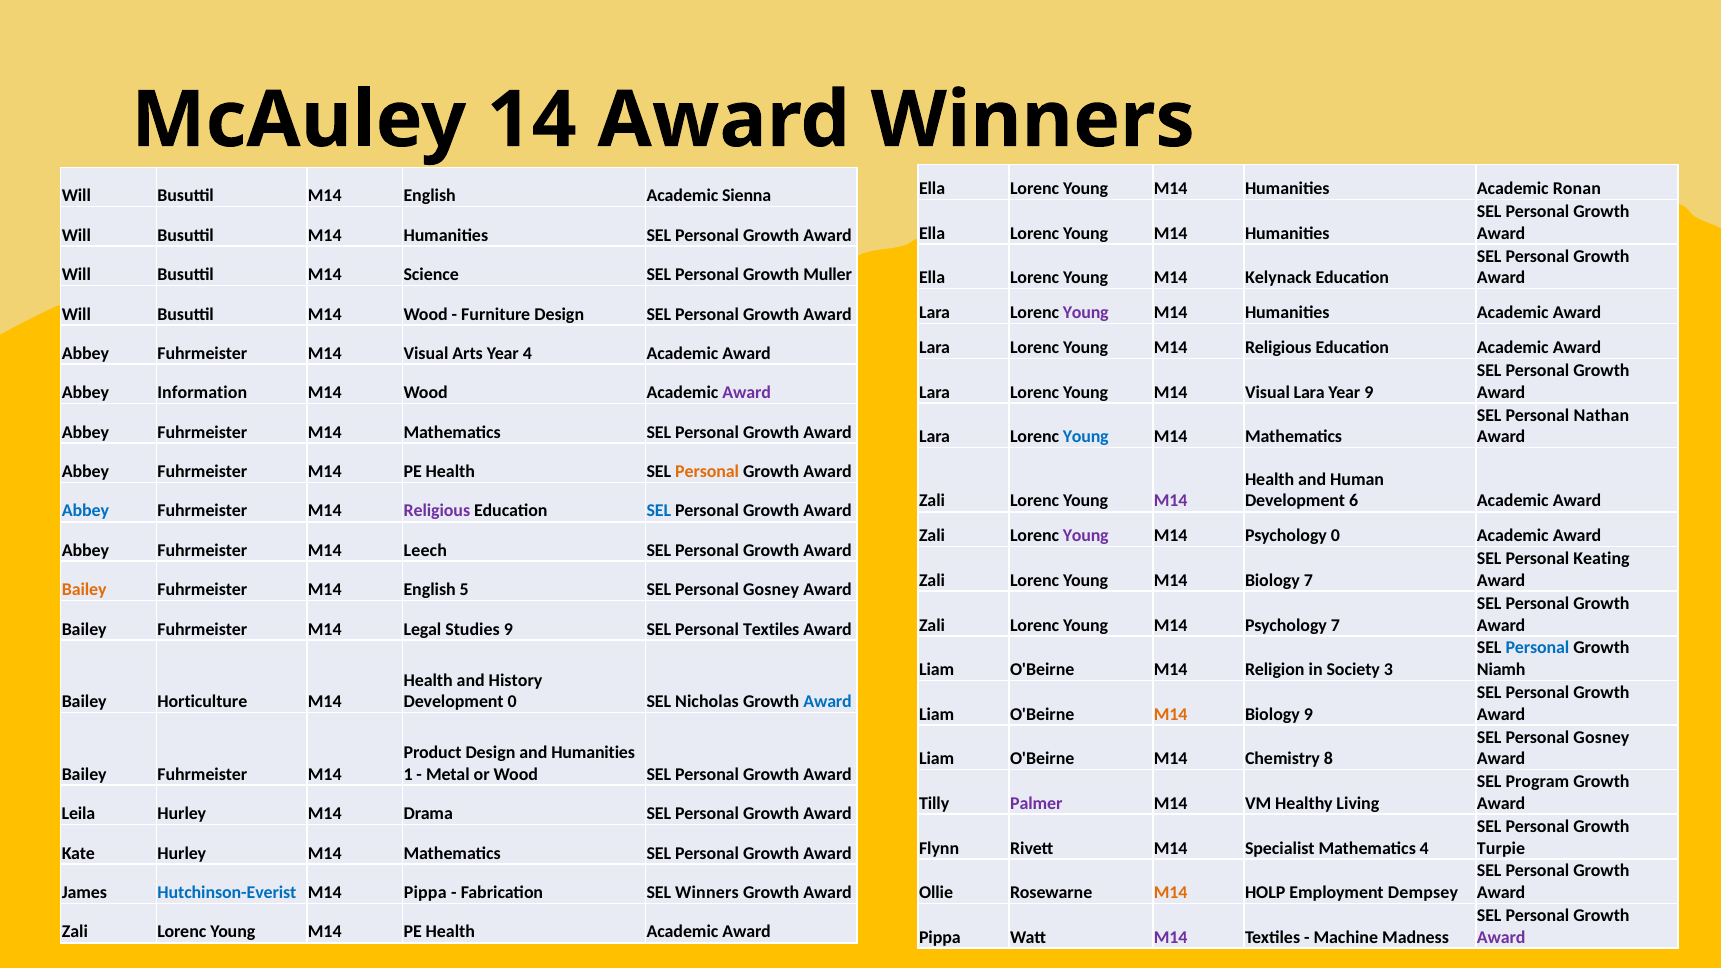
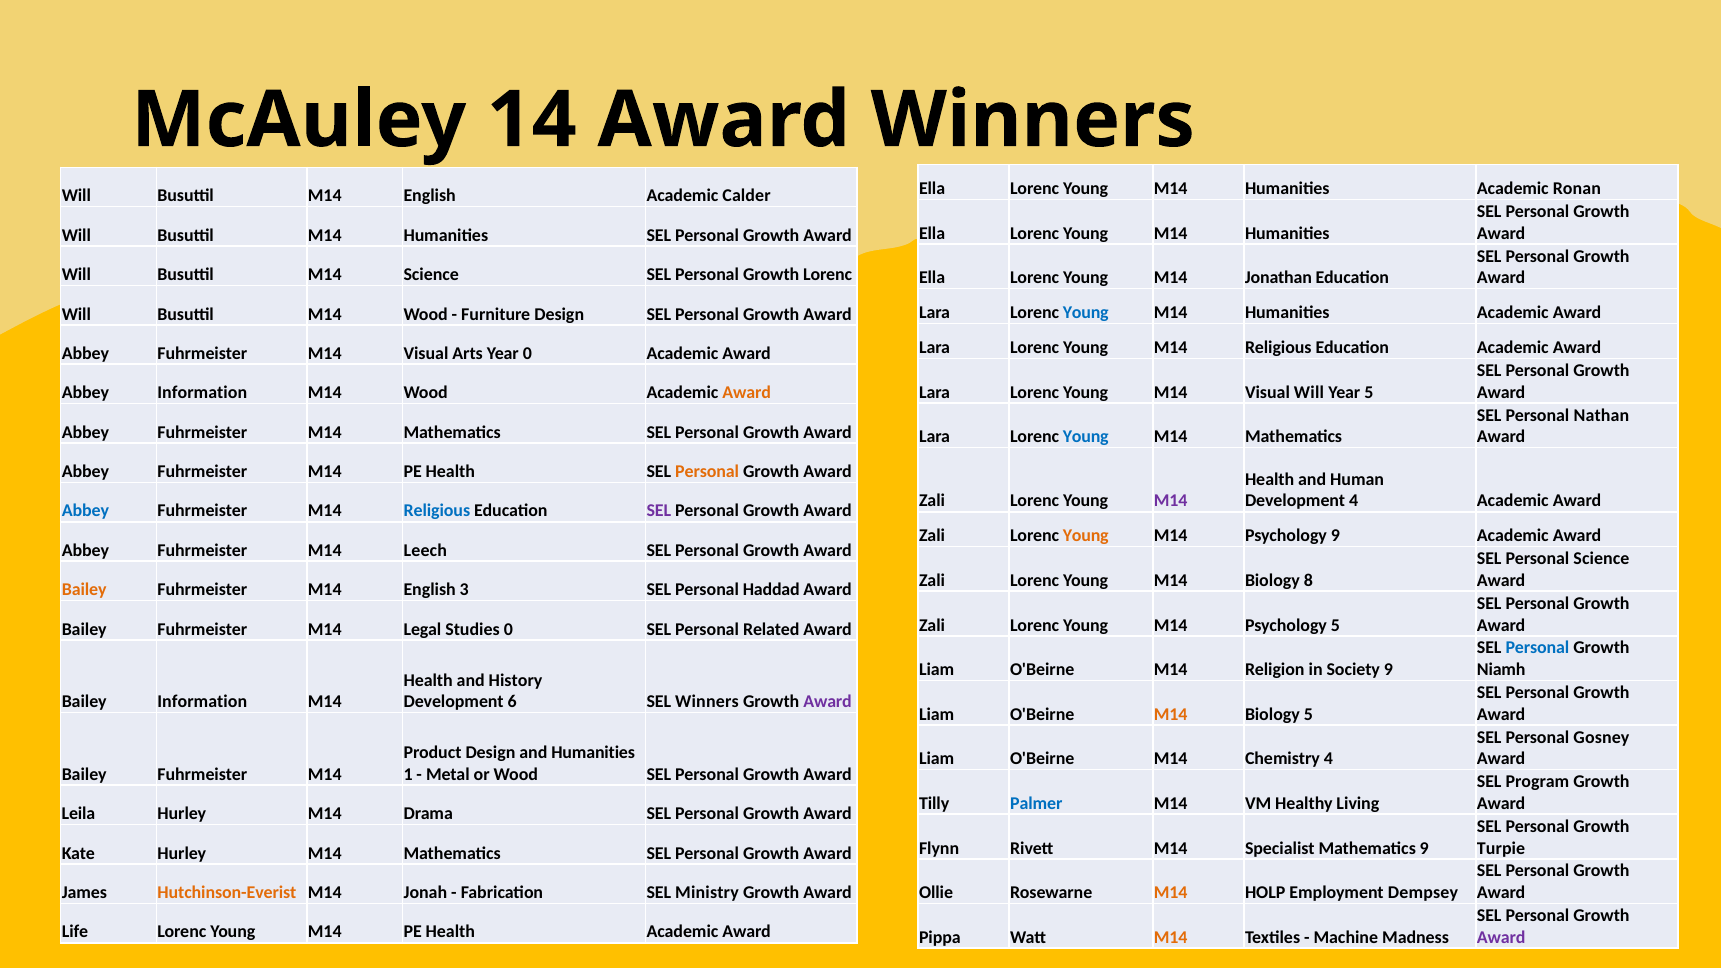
Sienna: Sienna -> Calder (747, 196)
Growth Muller: Muller -> Lorenc (828, 275)
Kelynack: Kelynack -> Jonathan (1278, 278)
Young colour: purple -> blue (1086, 313)
Year 4: 4 -> 0 (528, 354)
Visual Lara: Lara -> Will (1309, 392)
Year 9: 9 -> 5 (1369, 392)
Award colour: purple -> orange (747, 393)
Development 6: 6 -> 4 (1354, 501)
Religious colour: purple -> blue (437, 511)
SEL colour: blue -> purple (659, 511)
Young colour: purple -> orange (1086, 536)
Psychology 0: 0 -> 9 (1335, 536)
Personal Keating: Keating -> Science (1601, 559)
Biology 7: 7 -> 8 (1308, 581)
5: 5 -> 3 (464, 590)
Gosney: Gosney -> Haddad (771, 590)
Psychology 7: 7 -> 5 (1335, 625)
Studies 9: 9 -> 0 (508, 629)
Personal Textiles: Textiles -> Related (771, 629)
Society 3: 3 -> 9 (1389, 670)
Bailey Horticulture: Horticulture -> Information (202, 702)
Development 0: 0 -> 6 (512, 702)
SEL Nicholas: Nicholas -> Winners (707, 702)
Award colour: blue -> purple (828, 702)
Biology 9: 9 -> 5 (1308, 714)
Chemistry 8: 8 -> 4 (1329, 759)
Palmer colour: purple -> blue (1036, 804)
Mathematics 4: 4 -> 9 (1424, 848)
Hutchinson-Everist colour: blue -> orange (227, 893)
M14 Pippa: Pippa -> Jonah (425, 893)
SEL Winners: Winners -> Ministry (707, 893)
Zali: Zali -> Life (75, 932)
M14 colour: purple -> orange (1171, 937)
